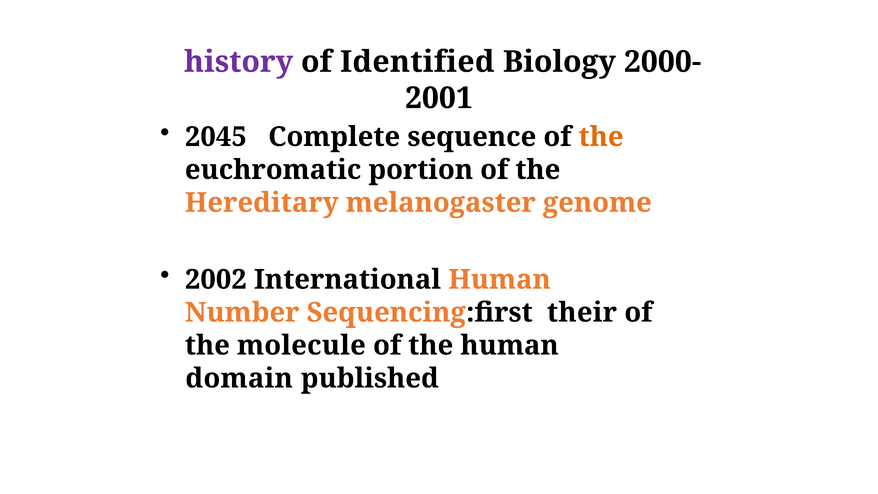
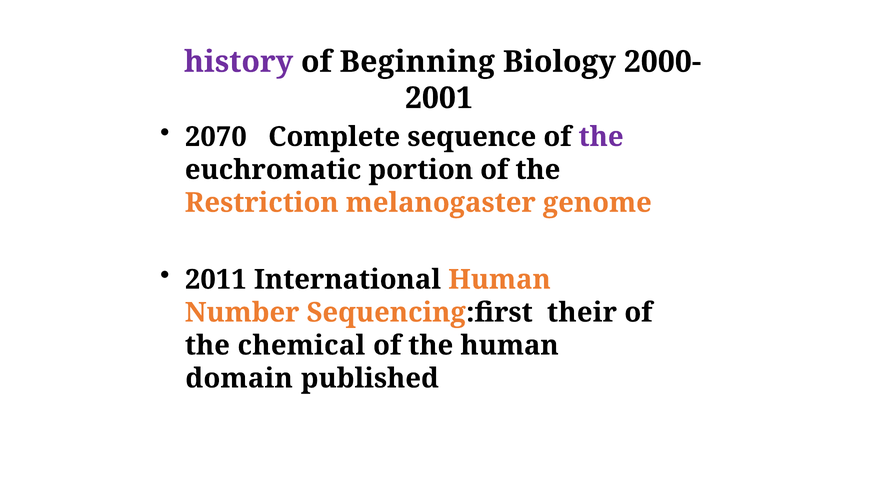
Identified: Identified -> Beginning (417, 62)
2045: 2045 -> 2070 (216, 137)
the colour: orange -> purple (601, 137)
Hereditary: Hereditary -> Restriction (262, 203)
2002: 2002 -> 2011 (216, 280)
molecule: molecule -> chemical (301, 345)
